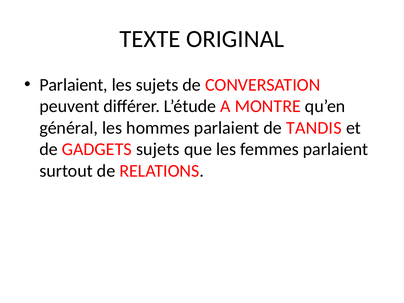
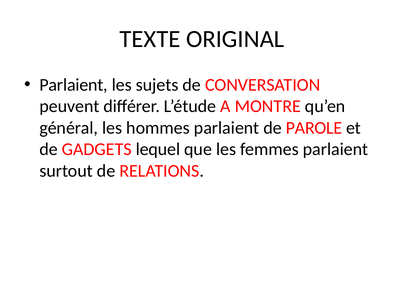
TANDIS: TANDIS -> PAROLE (314, 128)
GADGETS sujets: sujets -> lequel (158, 149)
